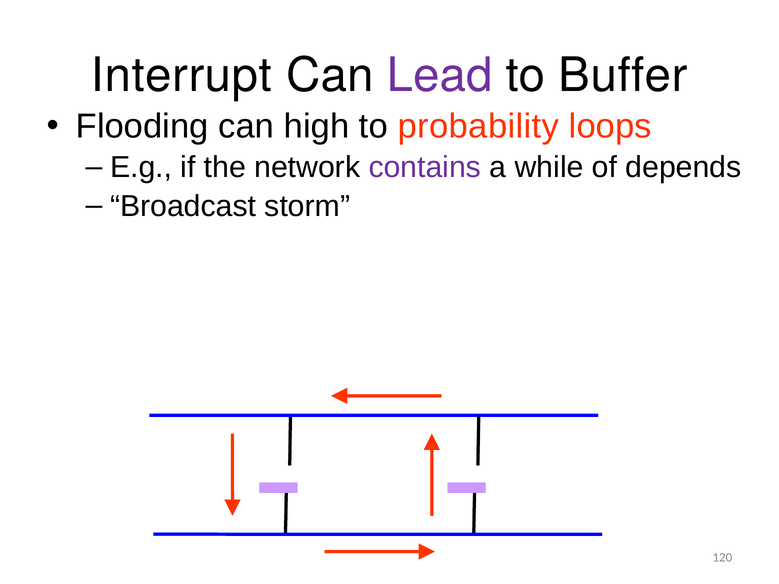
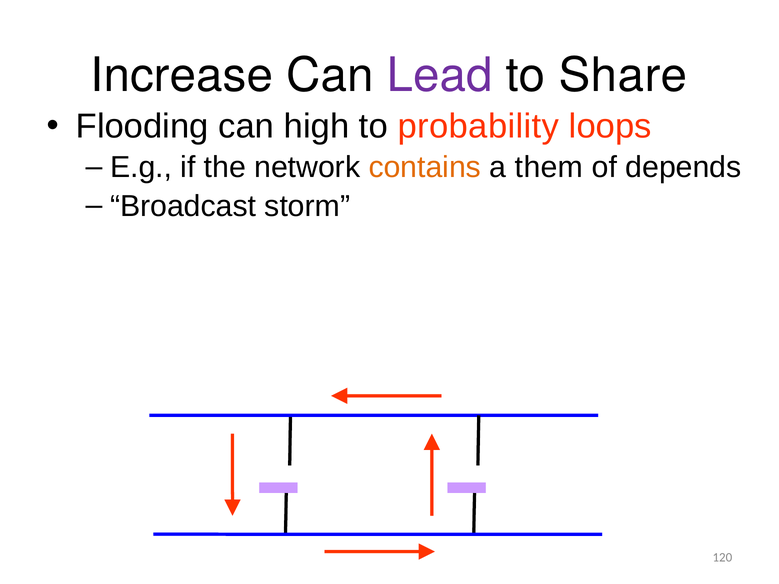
Interrupt: Interrupt -> Increase (182, 75)
Buffer: Buffer -> Share (623, 75)
contains colour: purple -> orange (425, 167)
while: while -> them (549, 167)
